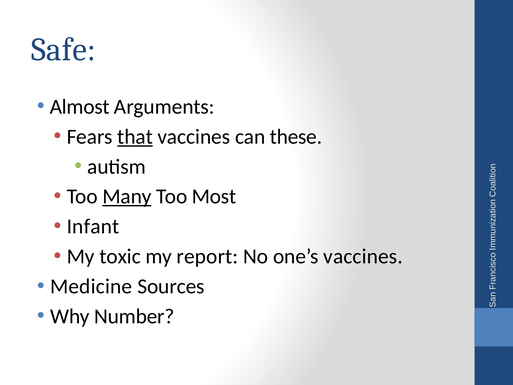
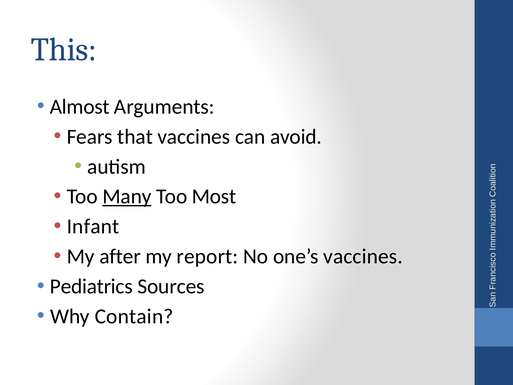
Safe: Safe -> This (64, 50)
that underline: present -> none (135, 137)
these: these -> avoid (296, 137)
toxic: toxic -> after (120, 256)
Medicine: Medicine -> Pediatrics (91, 286)
Number: Number -> Contain (134, 316)
